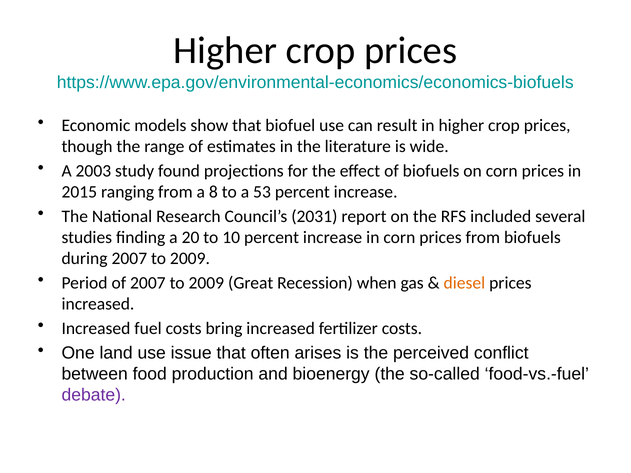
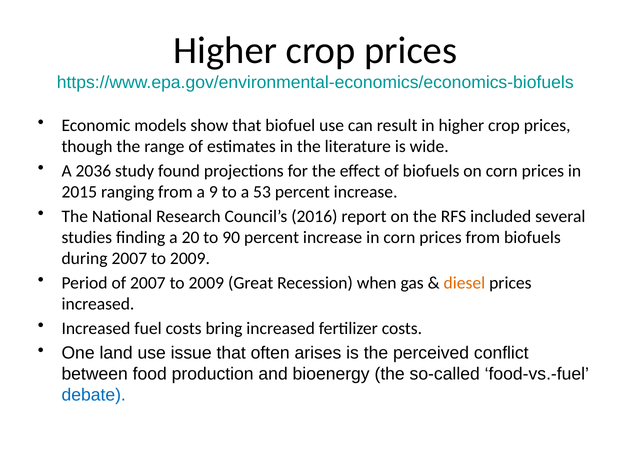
2003: 2003 -> 2036 (93, 171)
8: 8 -> 9 (213, 192)
2031: 2031 -> 2016 (314, 217)
10: 10 -> 90 (231, 238)
debate colour: purple -> blue (94, 395)
